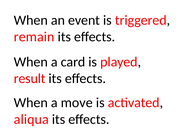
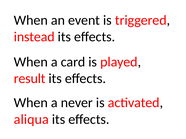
remain: remain -> instead (34, 37)
move: move -> never (77, 103)
